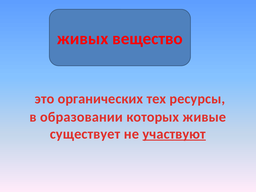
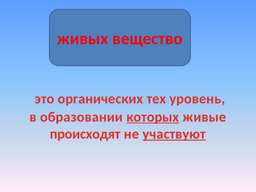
ресурсы: ресурсы -> уровень (197, 99)
которых underline: none -> present (153, 117)
существует: существует -> происходят (85, 134)
